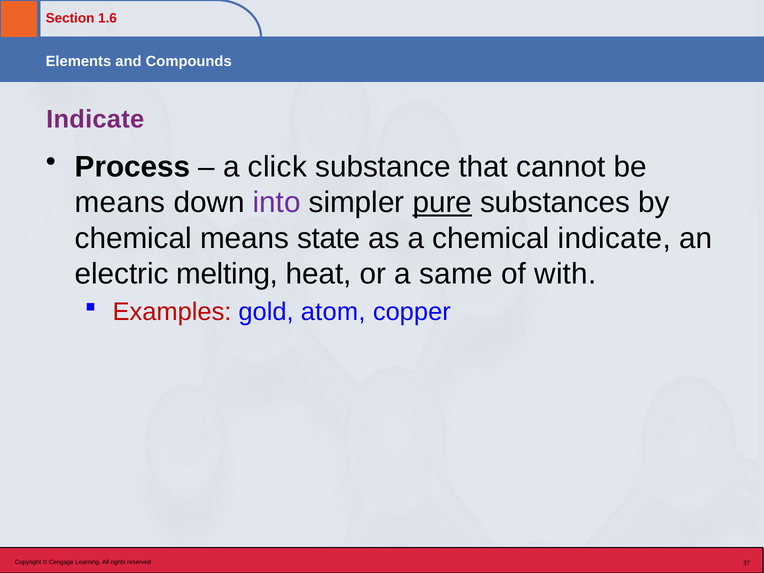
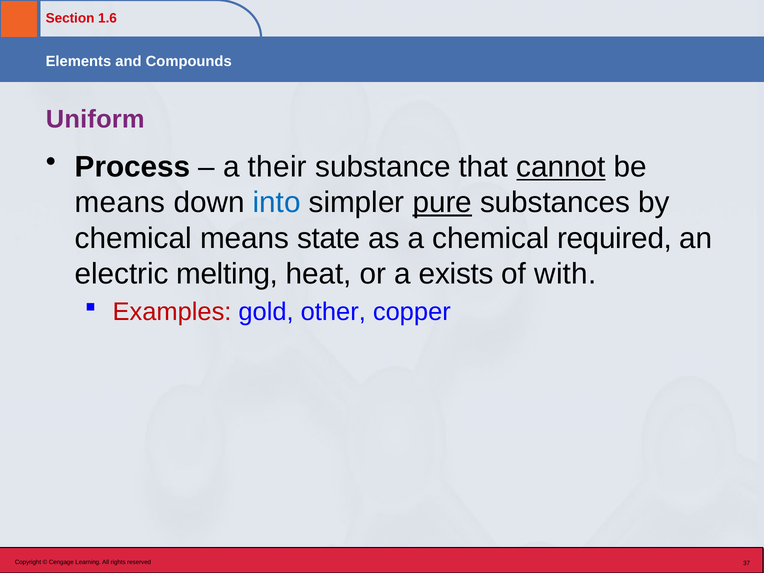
Indicate: Indicate -> Uniform (95, 120)
click: click -> their (277, 167)
cannot underline: none -> present (561, 167)
into colour: purple -> blue (277, 203)
chemical indicate: indicate -> required (615, 238)
same: same -> exists (456, 274)
atom: atom -> other (333, 312)
